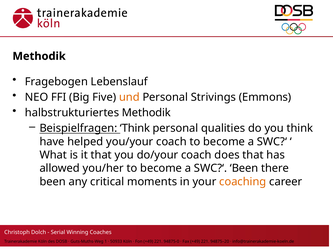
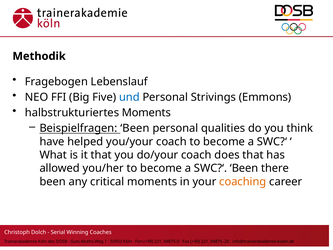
und colour: orange -> blue (129, 97)
halbstrukturiertes Methodik: Methodik -> Moments (146, 113)
Beispielfragen Think: Think -> Been (135, 128)
